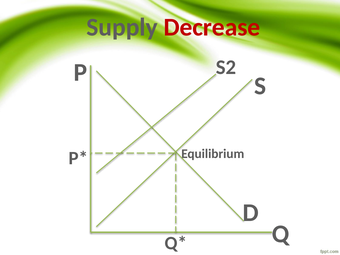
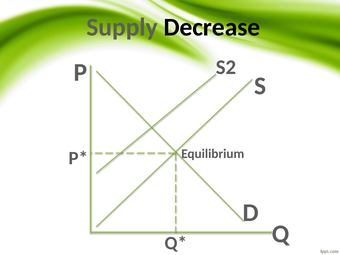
Decrease colour: red -> black (212, 27)
